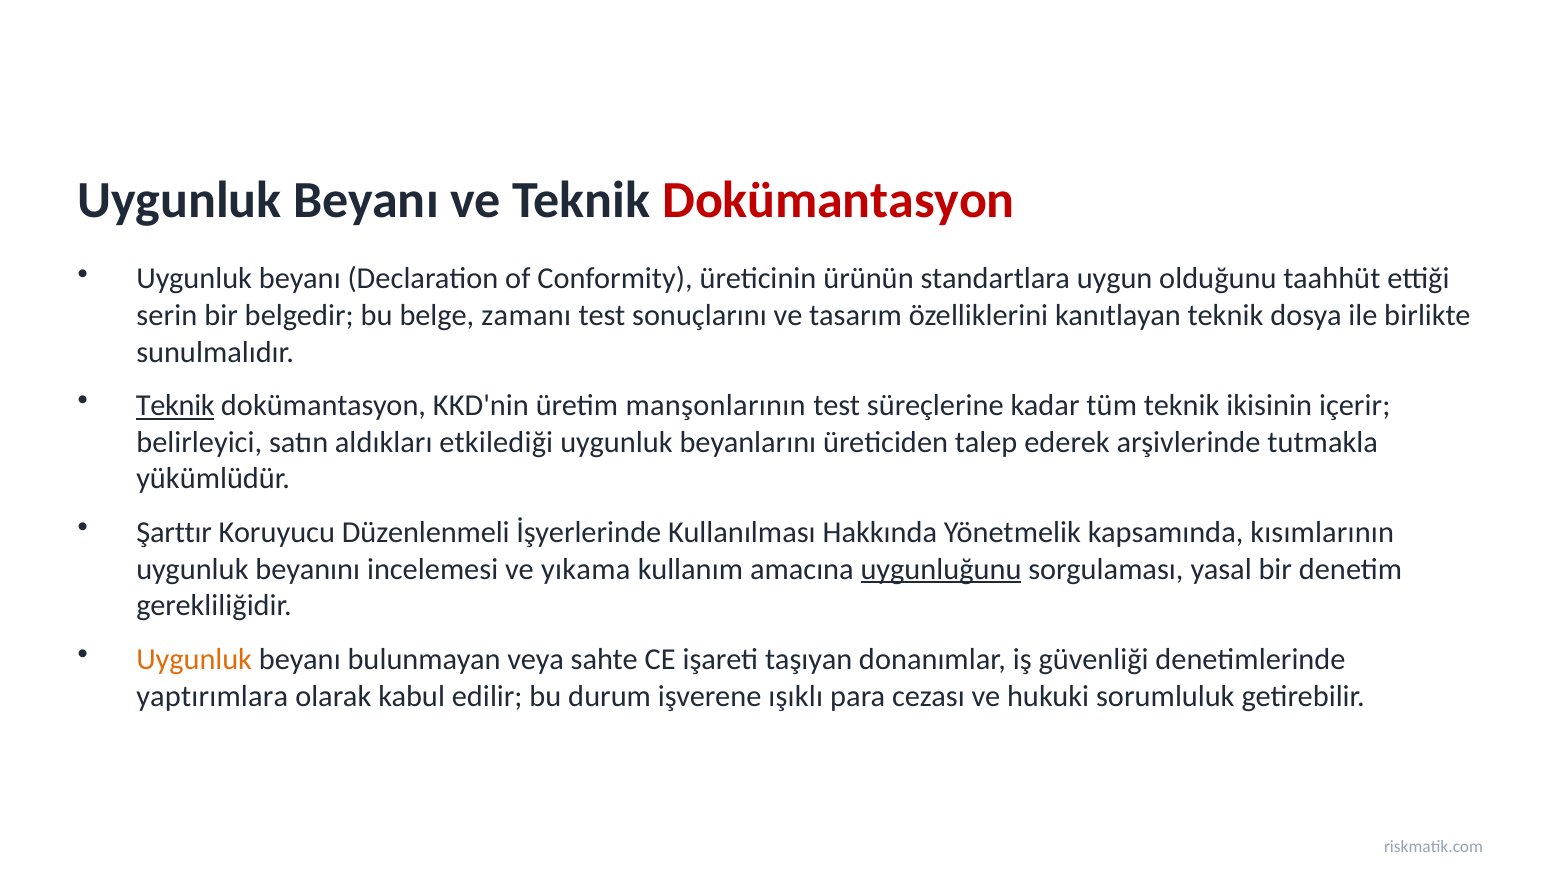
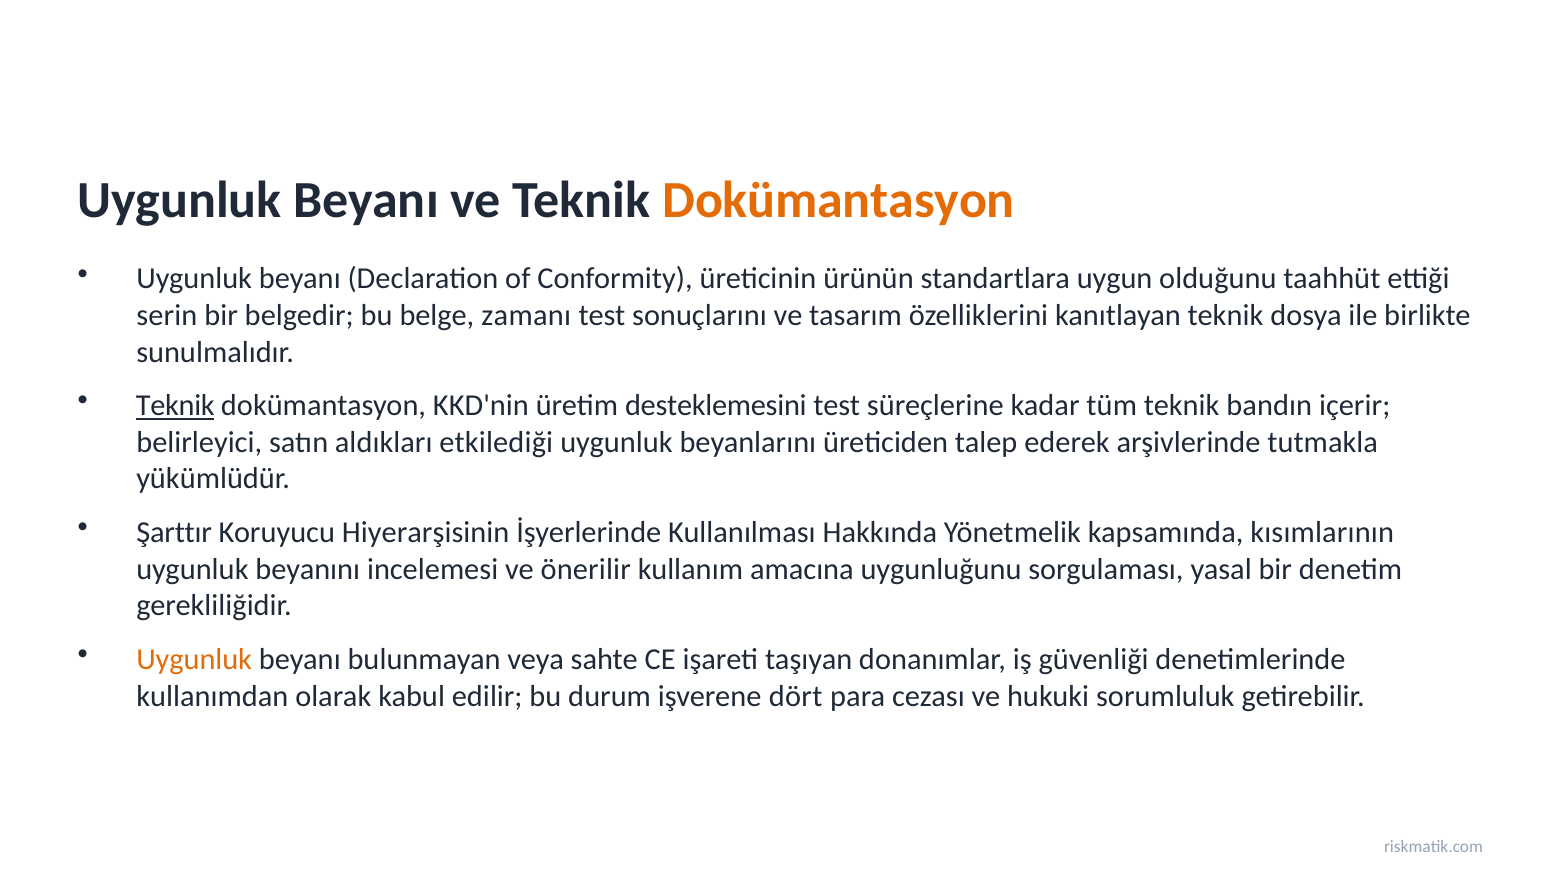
Dokümantasyon colour: red -> orange (839, 201)
manşonlarının: manşonlarının -> desteklemesini (716, 406)
ikisinin: ikisinin -> bandın (1269, 406)
Düzenlenmeli: Düzenlenmeli -> Hiyerarşisinin (426, 533)
yıkama: yıkama -> önerilir (586, 569)
uygunluğunu underline: present -> none (941, 569)
yaptırımlara: yaptırımlara -> kullanımdan (212, 696)
ışıklı: ışıklı -> dört (796, 696)
